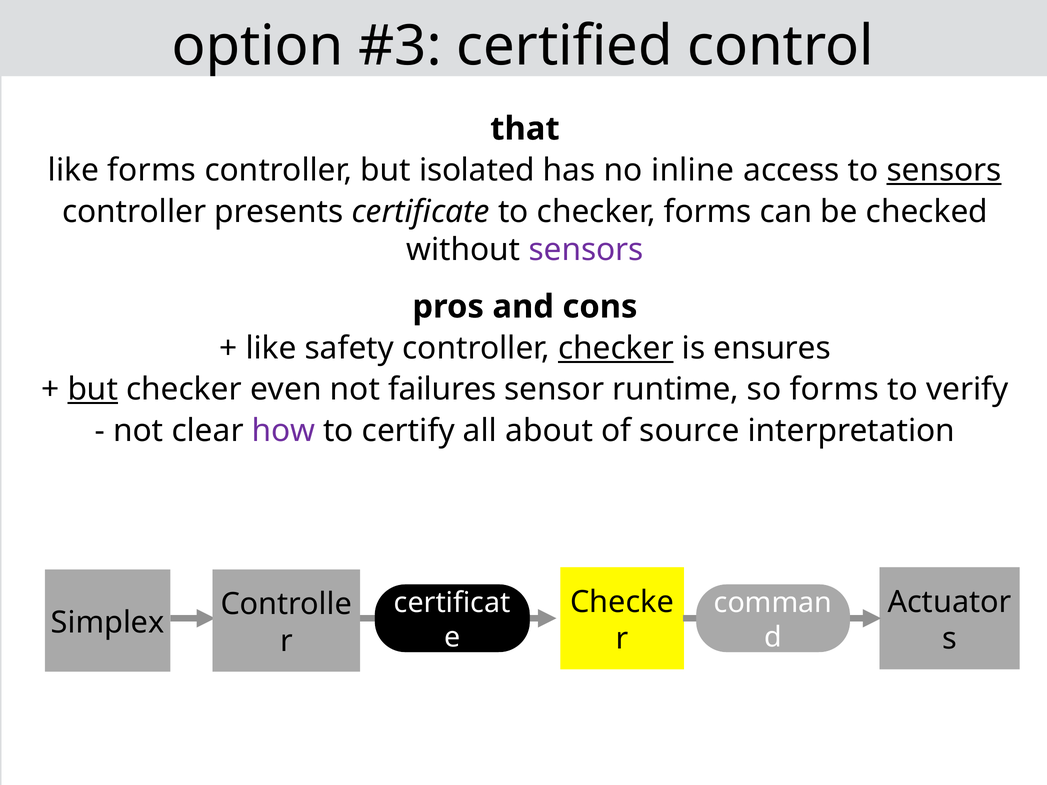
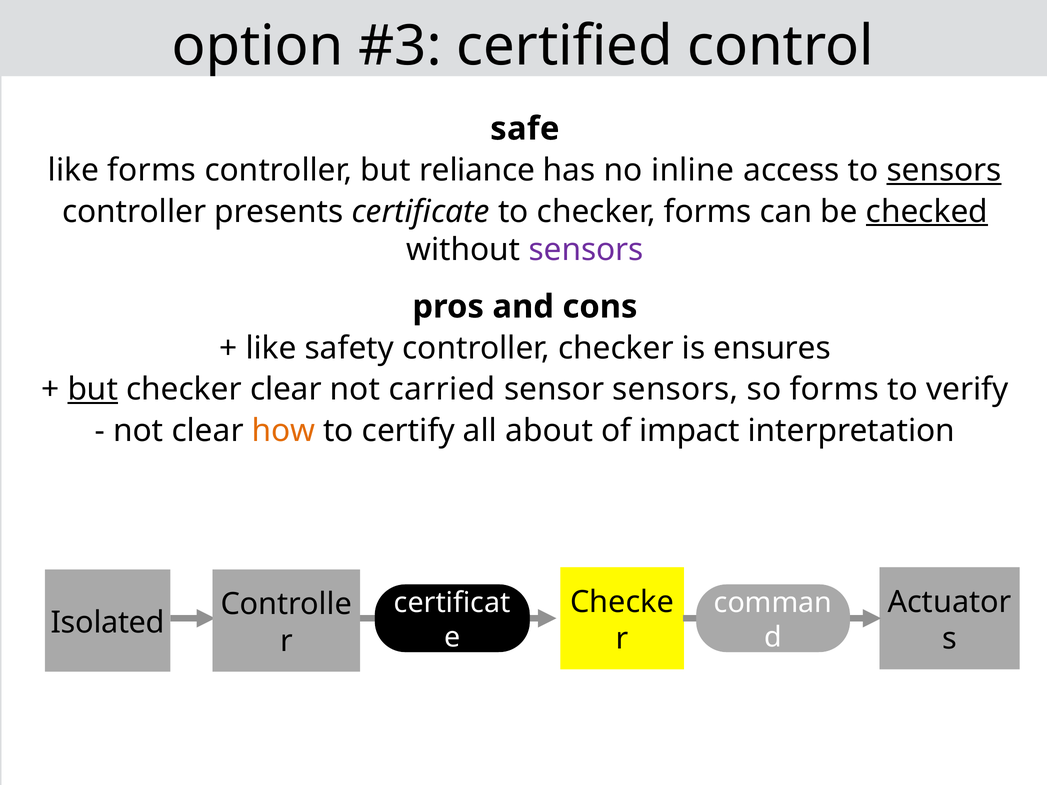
that: that -> safe (525, 129)
isolated: isolated -> reliance (477, 170)
checked underline: none -> present (927, 212)
checker underline: present -> none (616, 348)
checker even: even -> clear (286, 390)
failures: failures -> carried (442, 390)
sensor runtime: runtime -> sensors (675, 390)
how colour: purple -> orange (284, 431)
source: source -> impact (690, 431)
Simplex: Simplex -> Isolated (108, 623)
